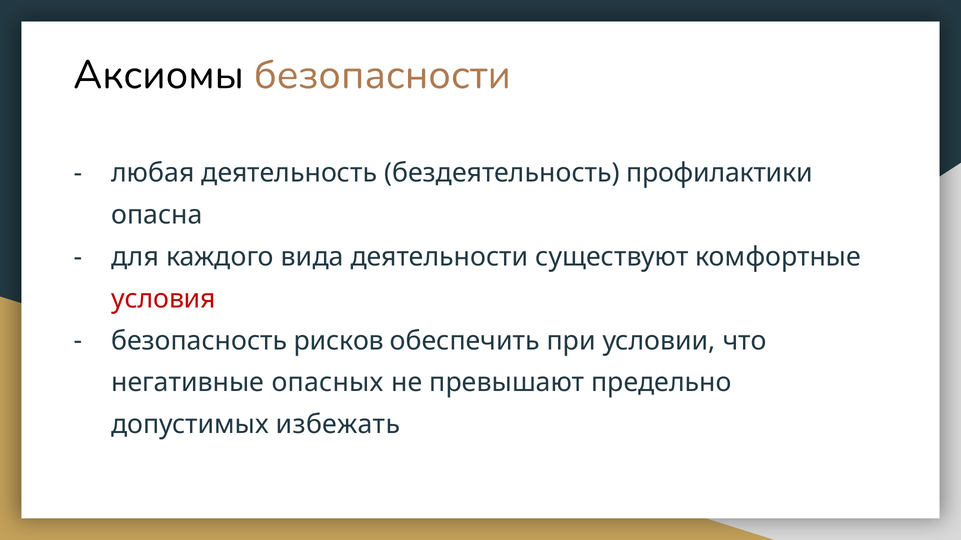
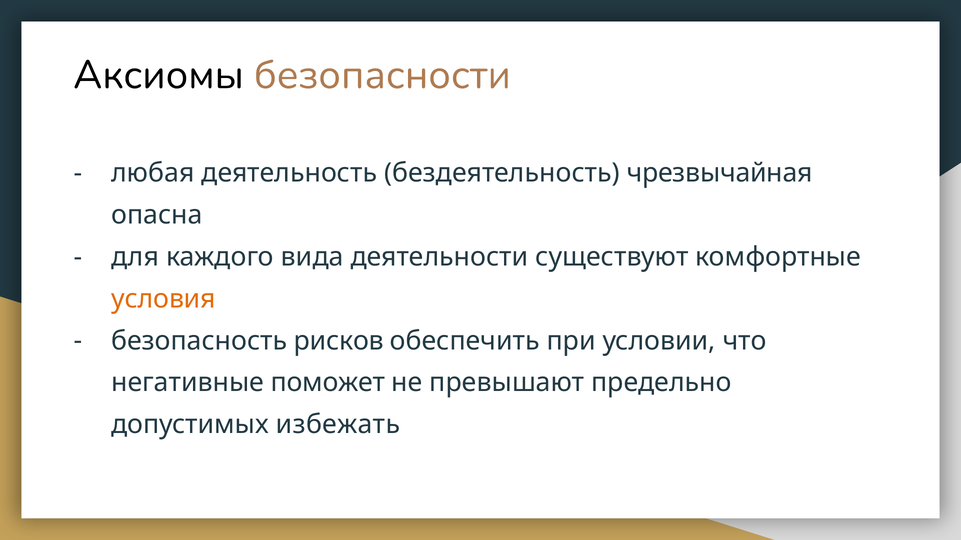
профилактики: профилактики -> чрезвычайная (720, 173)
условия colour: red -> orange (164, 299)
опасных: опасных -> поможет (328, 383)
